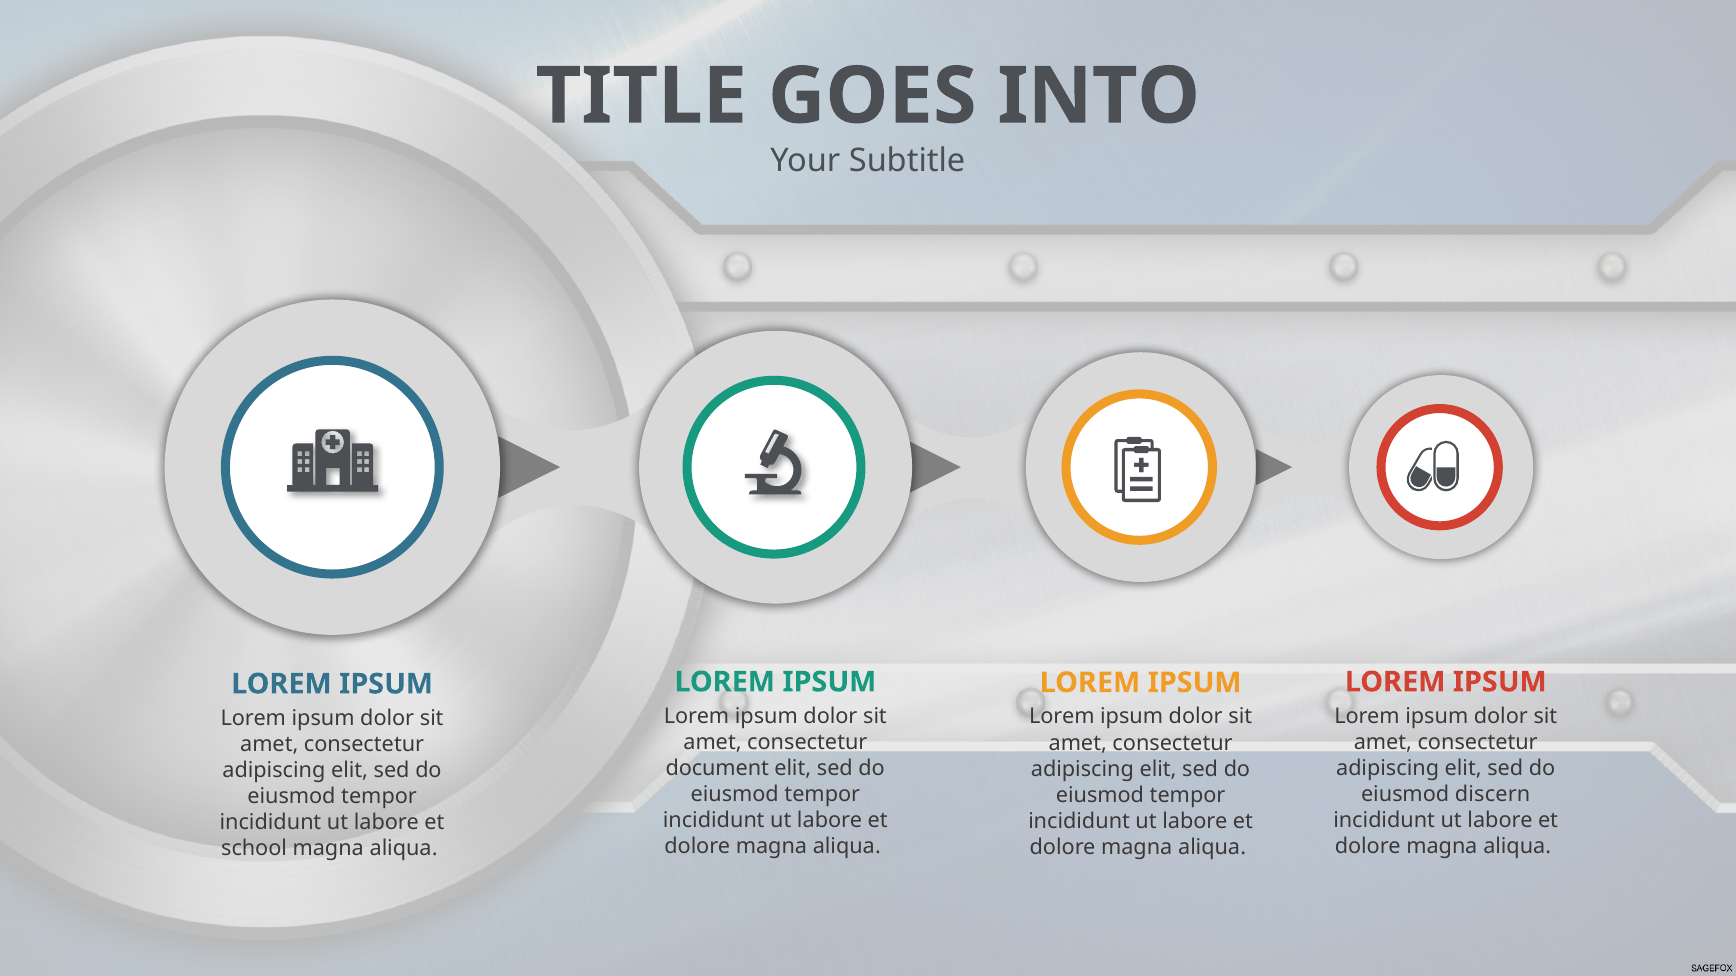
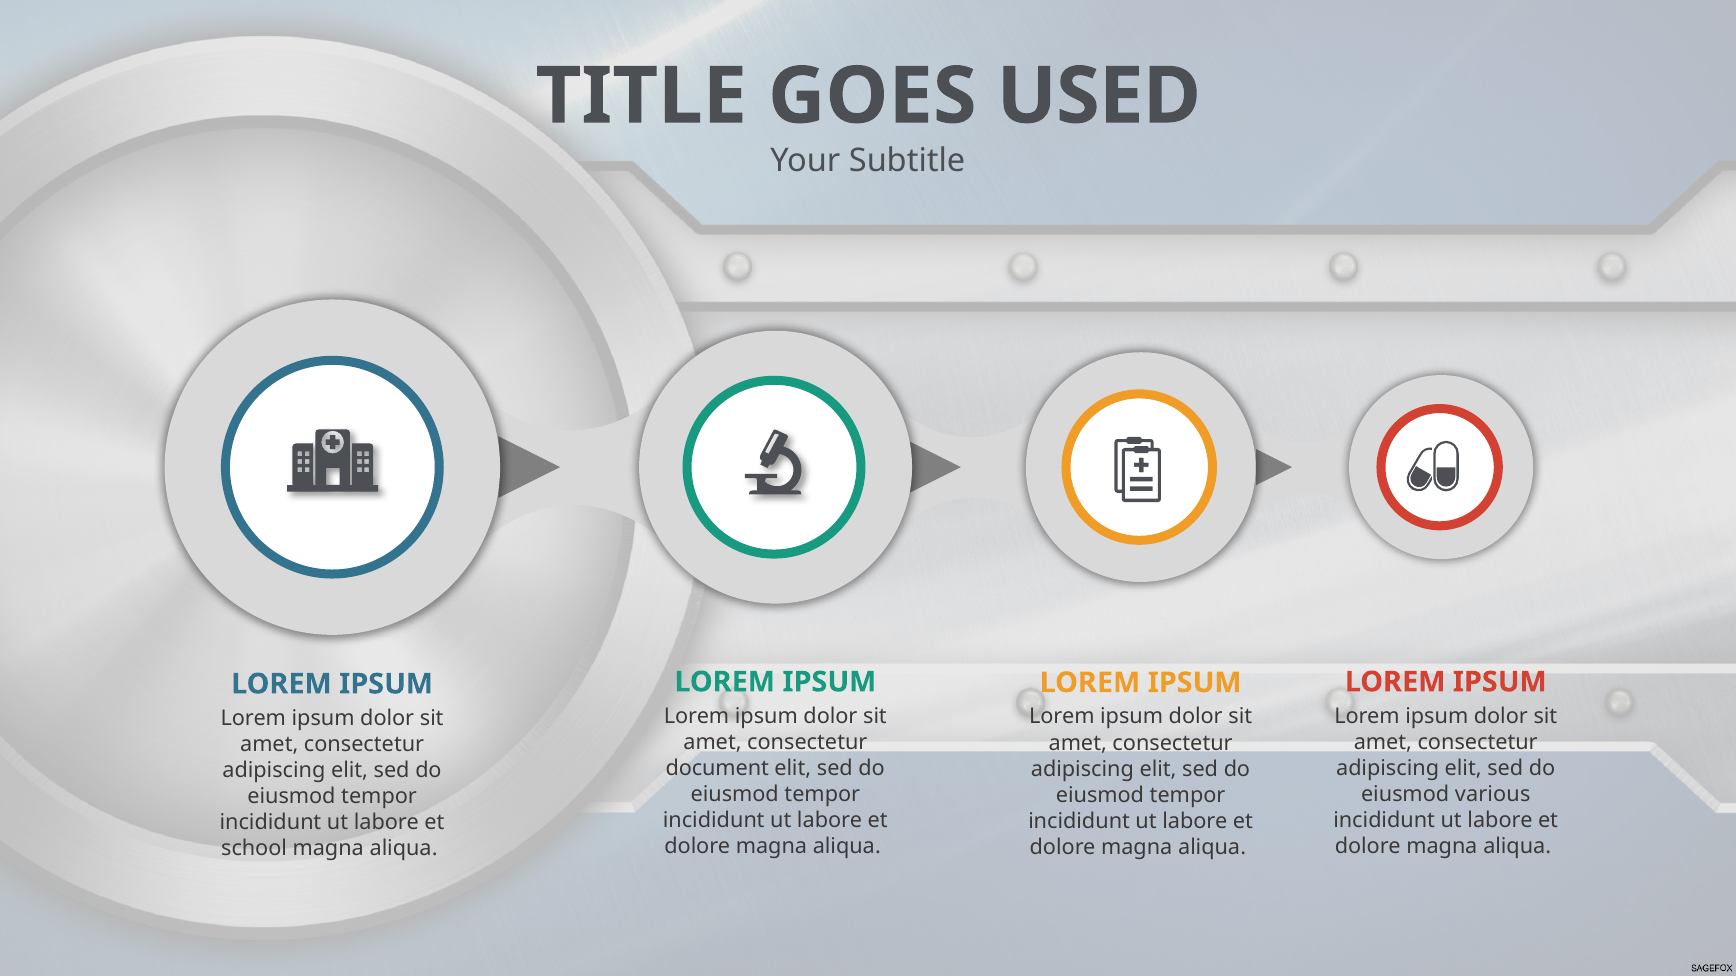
INTO: INTO -> USED (1099, 96)
discern: discern -> various (1493, 795)
